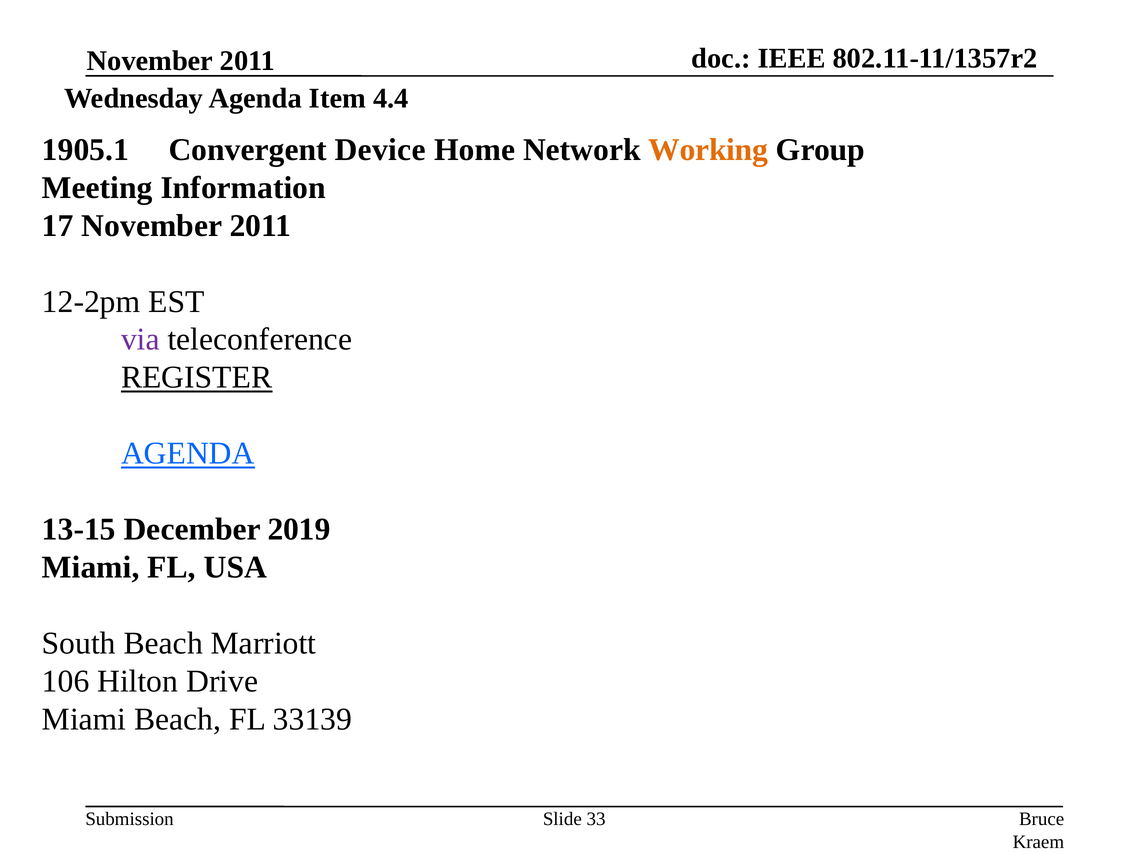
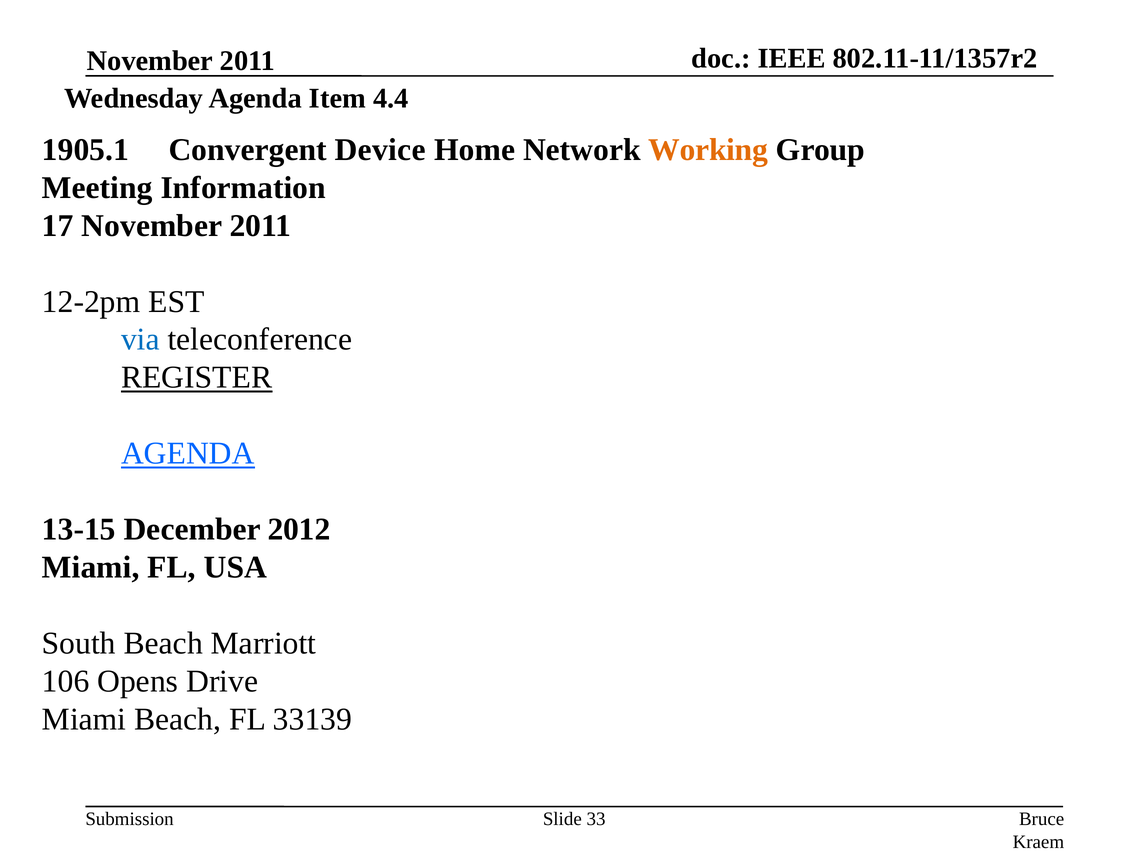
via colour: purple -> blue (140, 340)
2019: 2019 -> 2012 (299, 530)
Hilton: Hilton -> Opens (138, 681)
